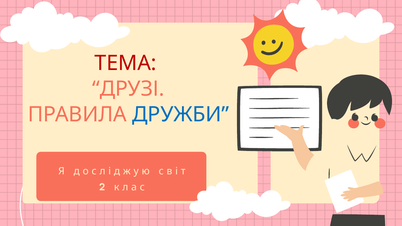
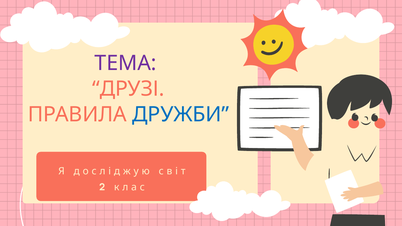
ТЕМА colour: red -> purple (126, 63)
